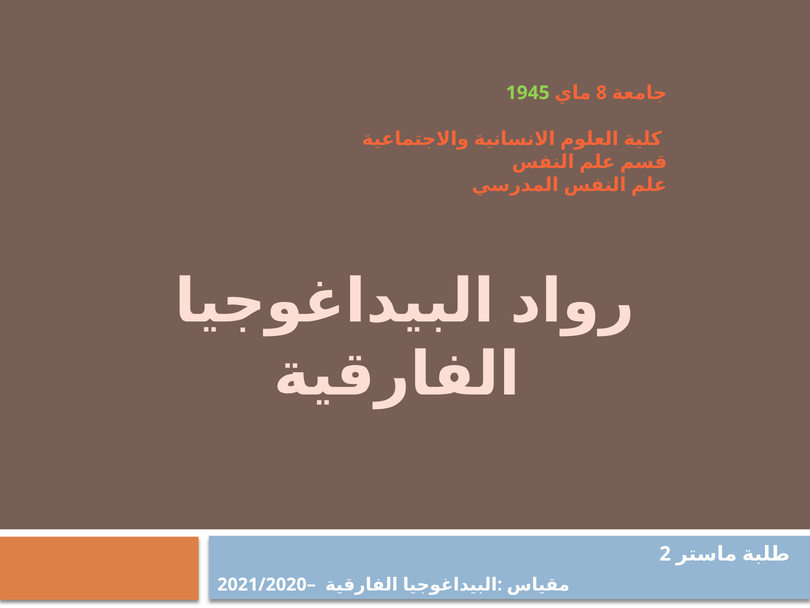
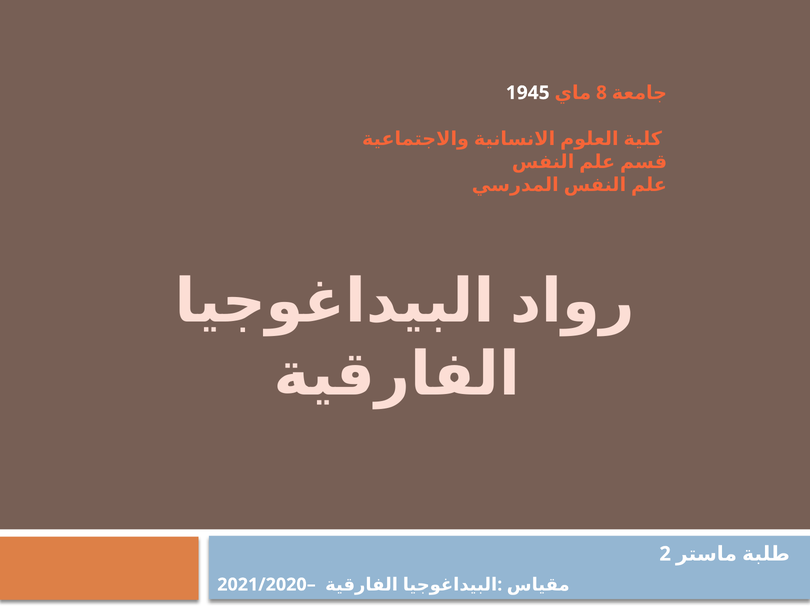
1945 colour: light green -> white (528, 93)
